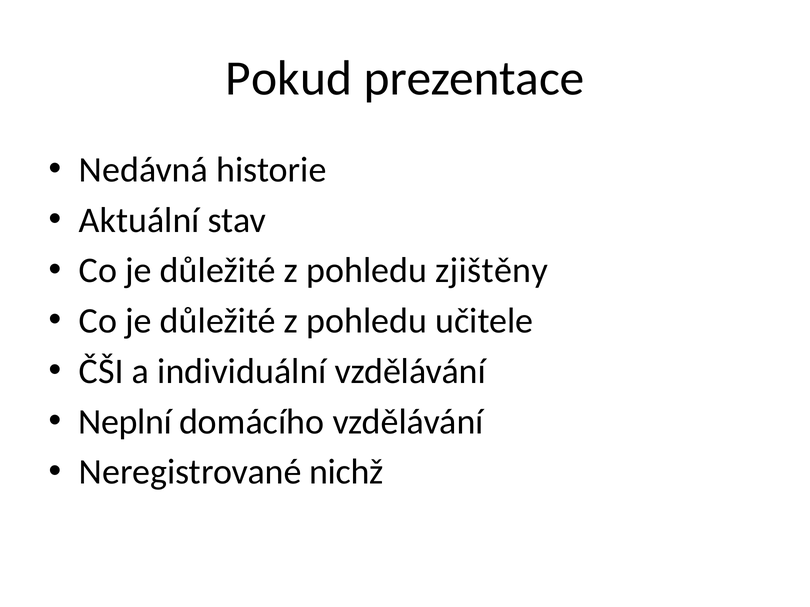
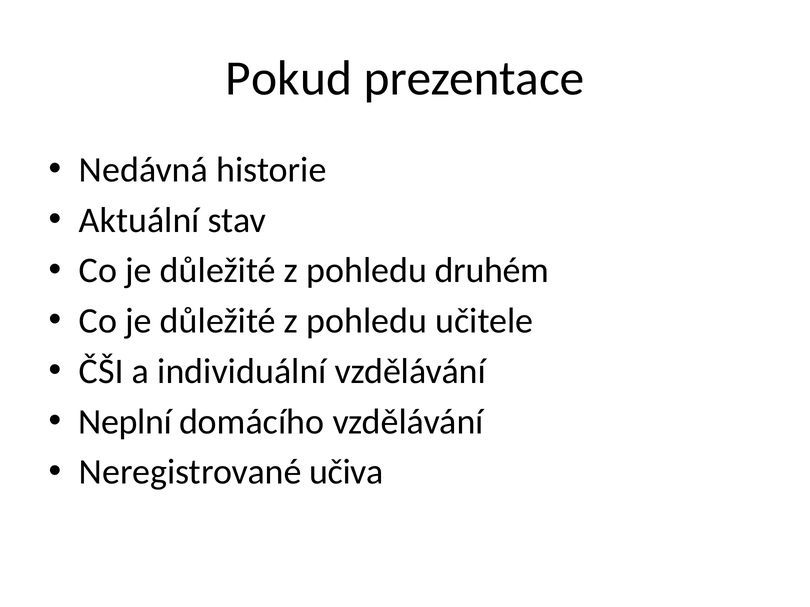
zjištěny: zjištěny -> druhém (492, 271)
nichž: nichž -> učiva (346, 472)
